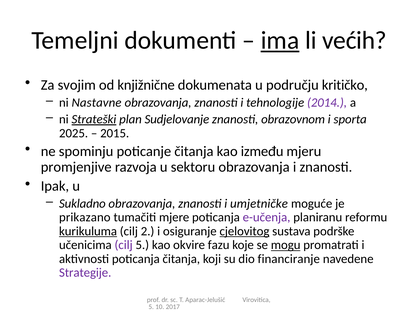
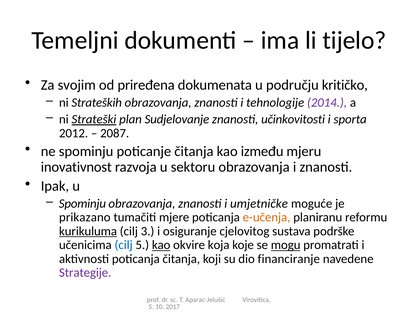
ima underline: present -> none (280, 40)
većih: većih -> tijelo (354, 40)
knjižnične: knjižnične -> priređena (146, 85)
Nastavne: Nastavne -> Strateških (97, 102)
obrazovnom: obrazovnom -> učinkovitosti (293, 119)
2025: 2025 -> 2012 (74, 133)
2015: 2015 -> 2087 (115, 133)
promjenjive: promjenjive -> inovativnost (76, 167)
Sukladno: Sukladno -> Spominju (82, 203)
e-učenja colour: purple -> orange (267, 217)
2: 2 -> 3 (148, 231)
cjelovitog underline: present -> none (244, 231)
cilj colour: purple -> blue (124, 245)
kao underline: none -> present (161, 245)
fazu: fazu -> koja (219, 245)
